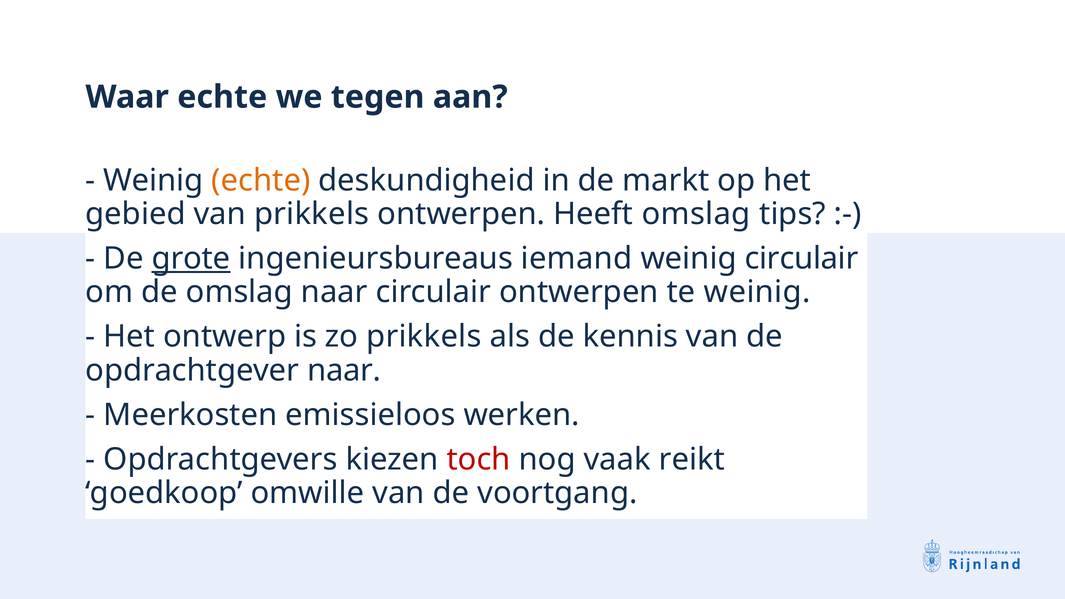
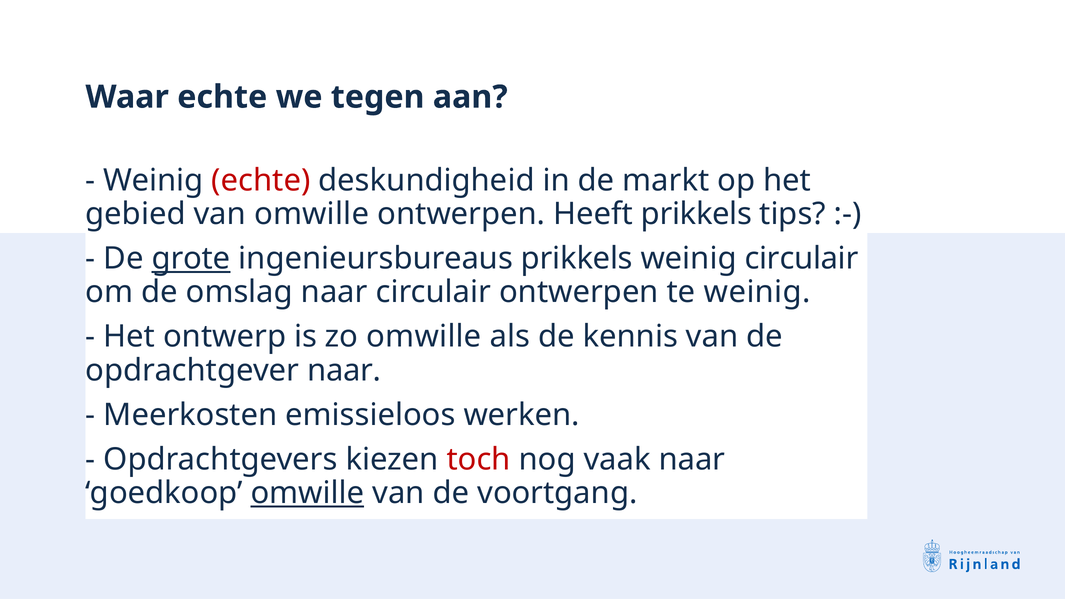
echte colour: orange -> red (261, 180)
van prikkels: prikkels -> omwille (312, 214)
Heeft omslag: omslag -> prikkels (696, 214)
ingenieursbureaus iemand: iemand -> prikkels (577, 259)
zo prikkels: prikkels -> omwille (424, 337)
vaak reikt: reikt -> naar (692, 460)
omwille underline: none -> present (307, 493)
